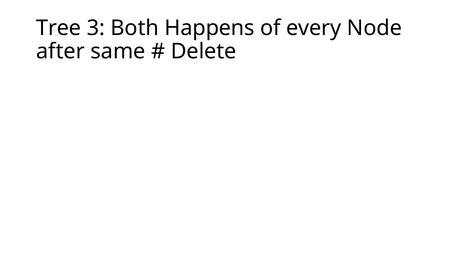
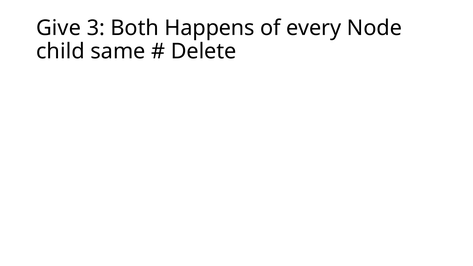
Tree: Tree -> Give (59, 28)
after: after -> child (60, 51)
